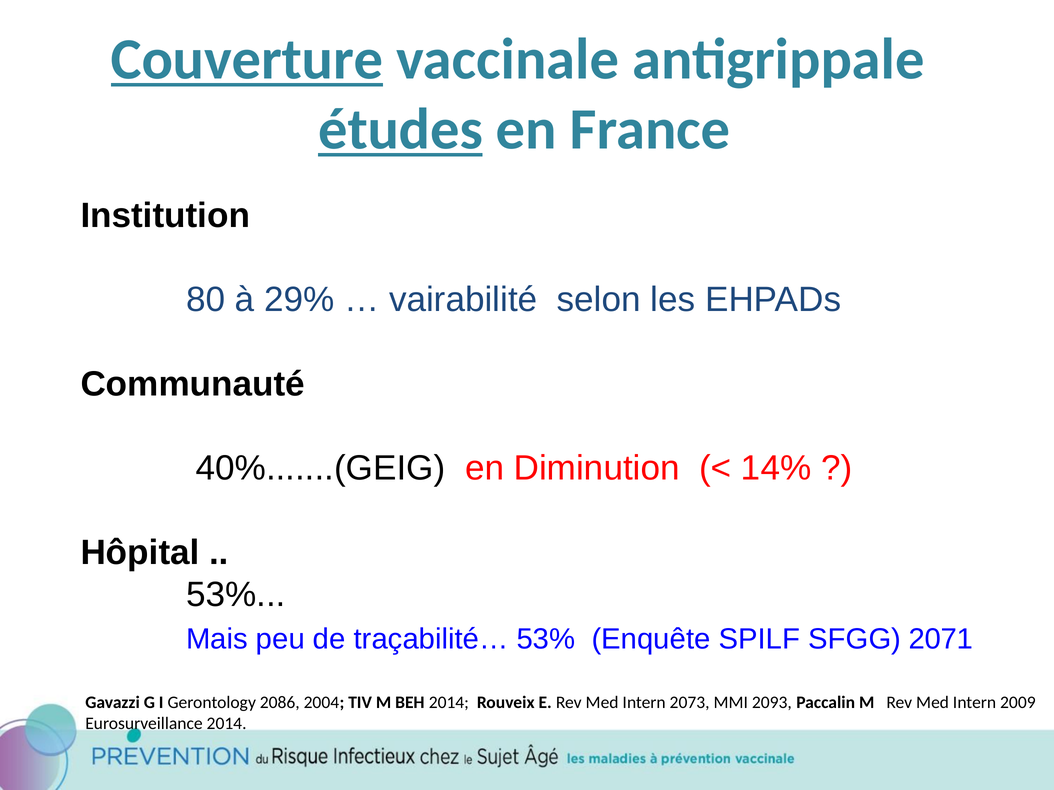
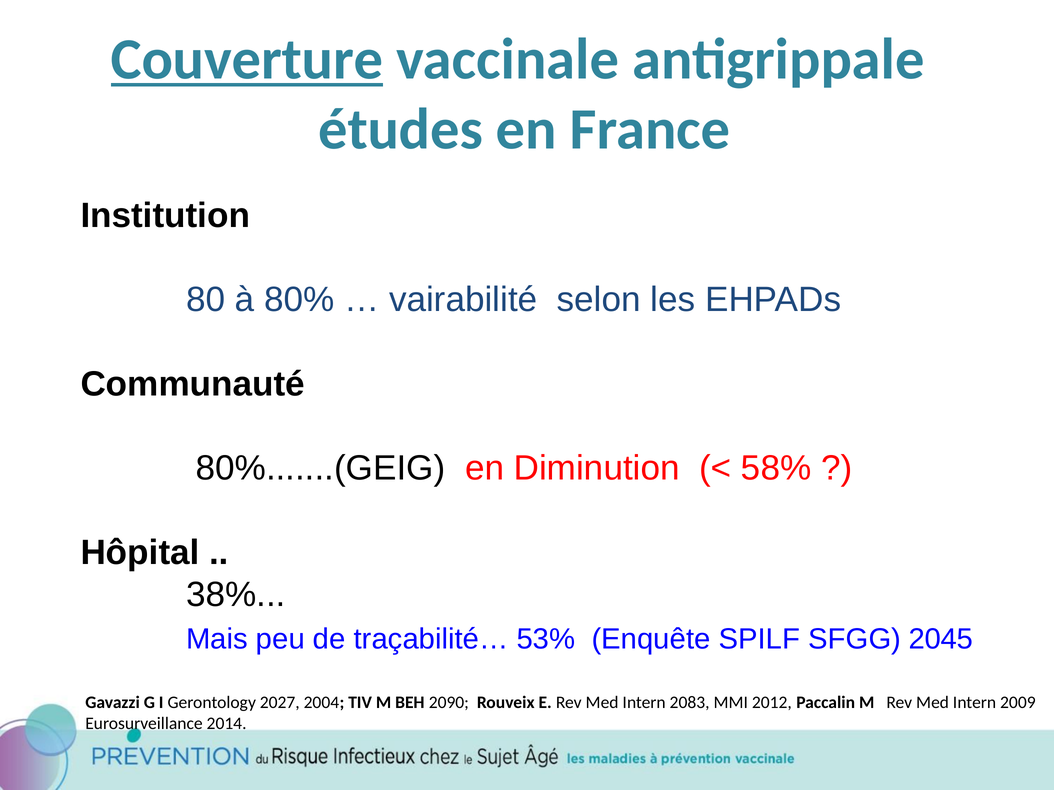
études underline: present -> none (401, 130)
29%: 29% -> 80% (299, 300)
40%.......(GEIG: 40%.......(GEIG -> 80%.......(GEIG (321, 469)
14%: 14% -> 58% (776, 469)
53%: 53% -> 38% (236, 595)
2071: 2071 -> 2045 (941, 639)
2086: 2086 -> 2027 (280, 703)
BEH 2014: 2014 -> 2090 (449, 703)
2073: 2073 -> 2083 (690, 703)
2093: 2093 -> 2012 (772, 703)
